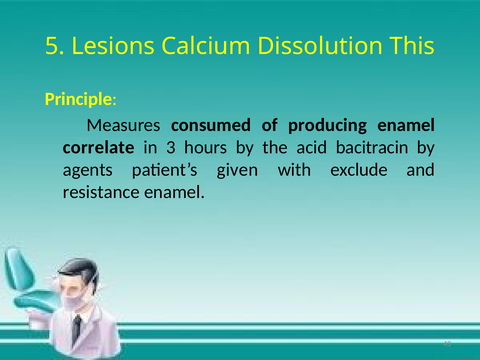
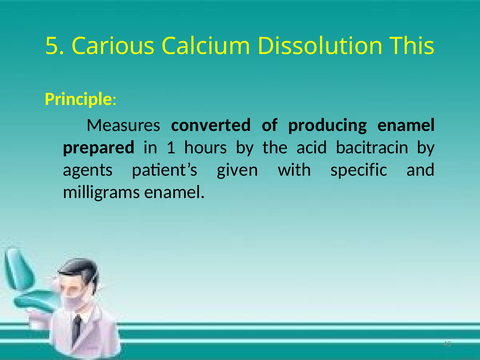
Lesions: Lesions -> Carious (113, 46)
consumed: consumed -> converted (211, 125)
correlate: correlate -> prepared (99, 147)
3: 3 -> 1 (171, 147)
exclude: exclude -> specific (359, 170)
resistance: resistance -> milligrams (101, 192)
